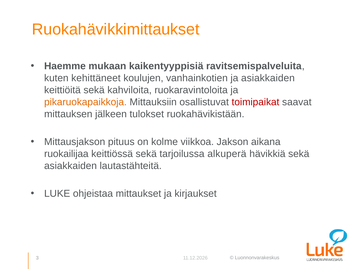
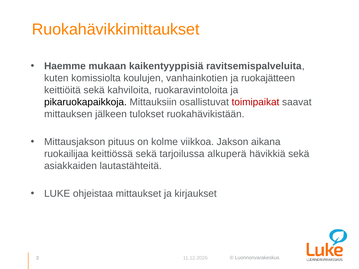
kehittäneet: kehittäneet -> komissiolta (96, 78)
ja asiakkaiden: asiakkaiden -> ruokajätteen (268, 78)
pikaruokapaikkoja colour: orange -> black (85, 102)
